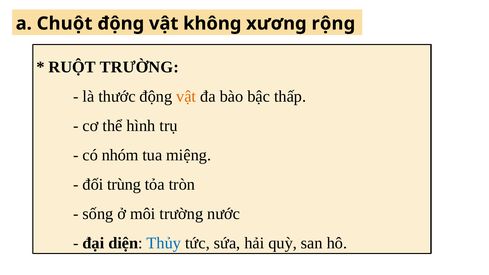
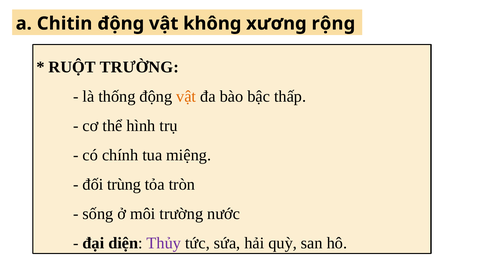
Chuột: Chuột -> Chitin (65, 24)
thước: thước -> thống (117, 96)
nhóm: nhóm -> chính (120, 155)
Thủy colour: blue -> purple (164, 243)
